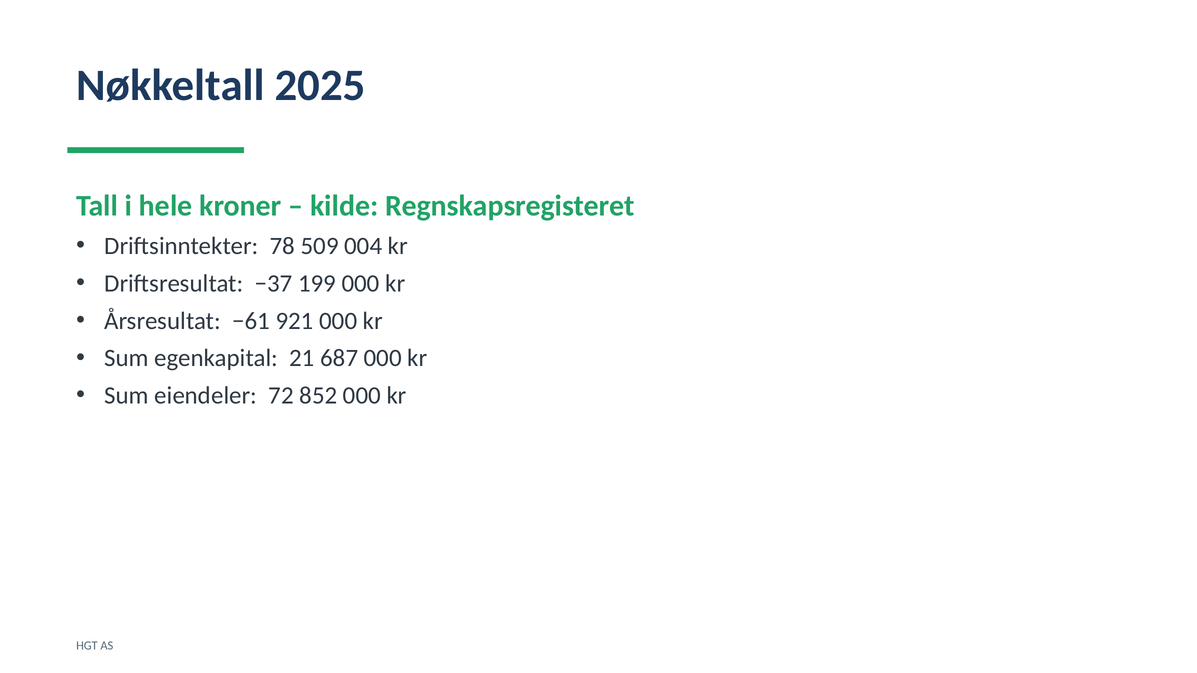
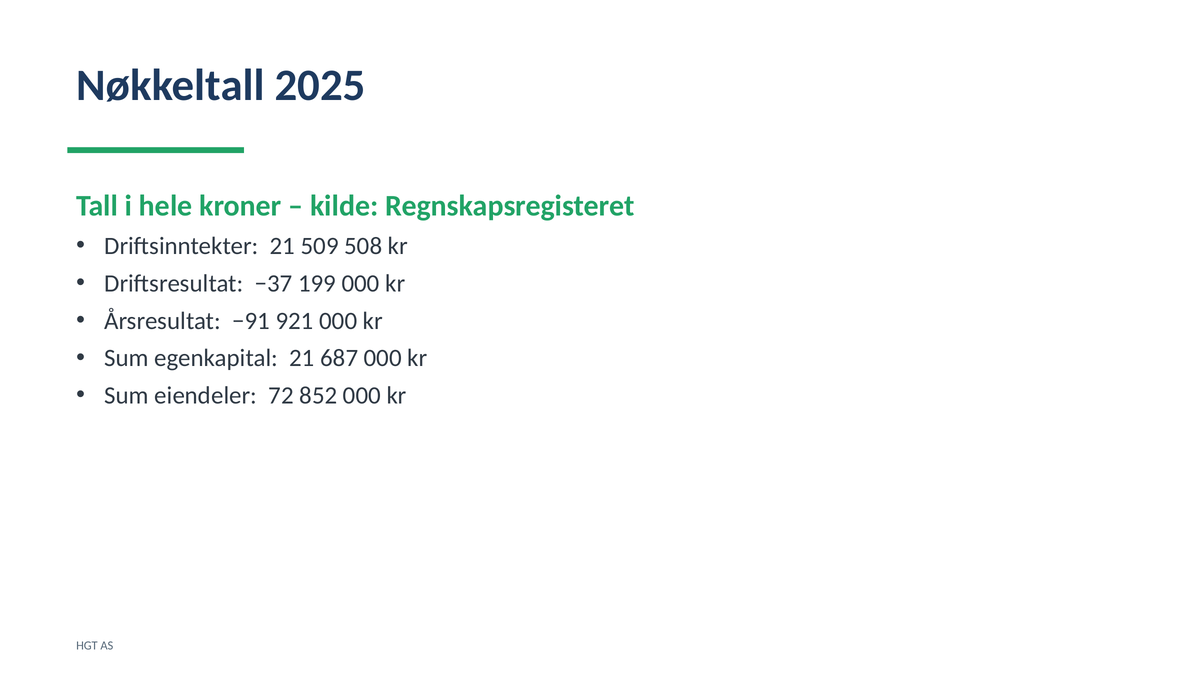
Driftsinntekter 78: 78 -> 21 (282, 246)
004: 004 -> 508 (363, 246)
−61: −61 -> −91 (251, 321)
